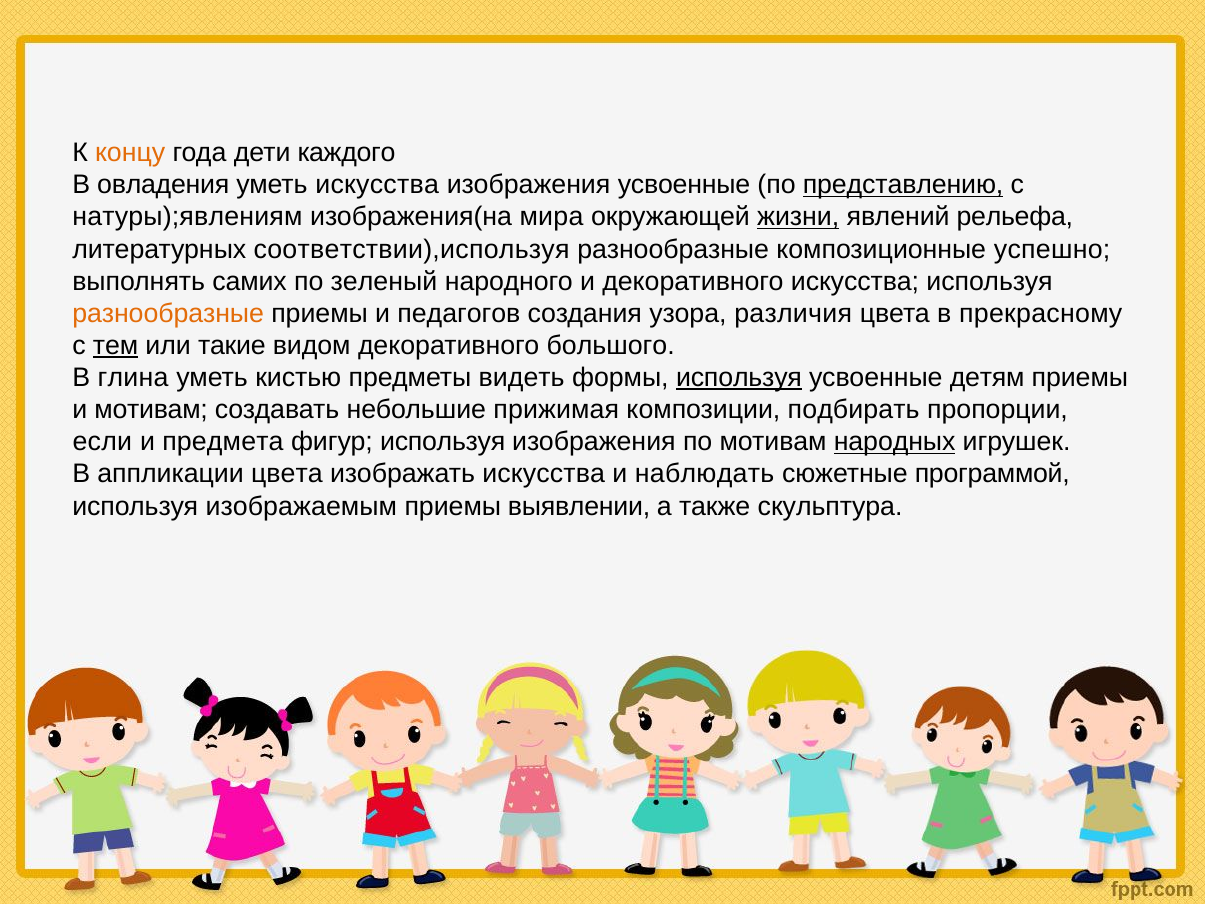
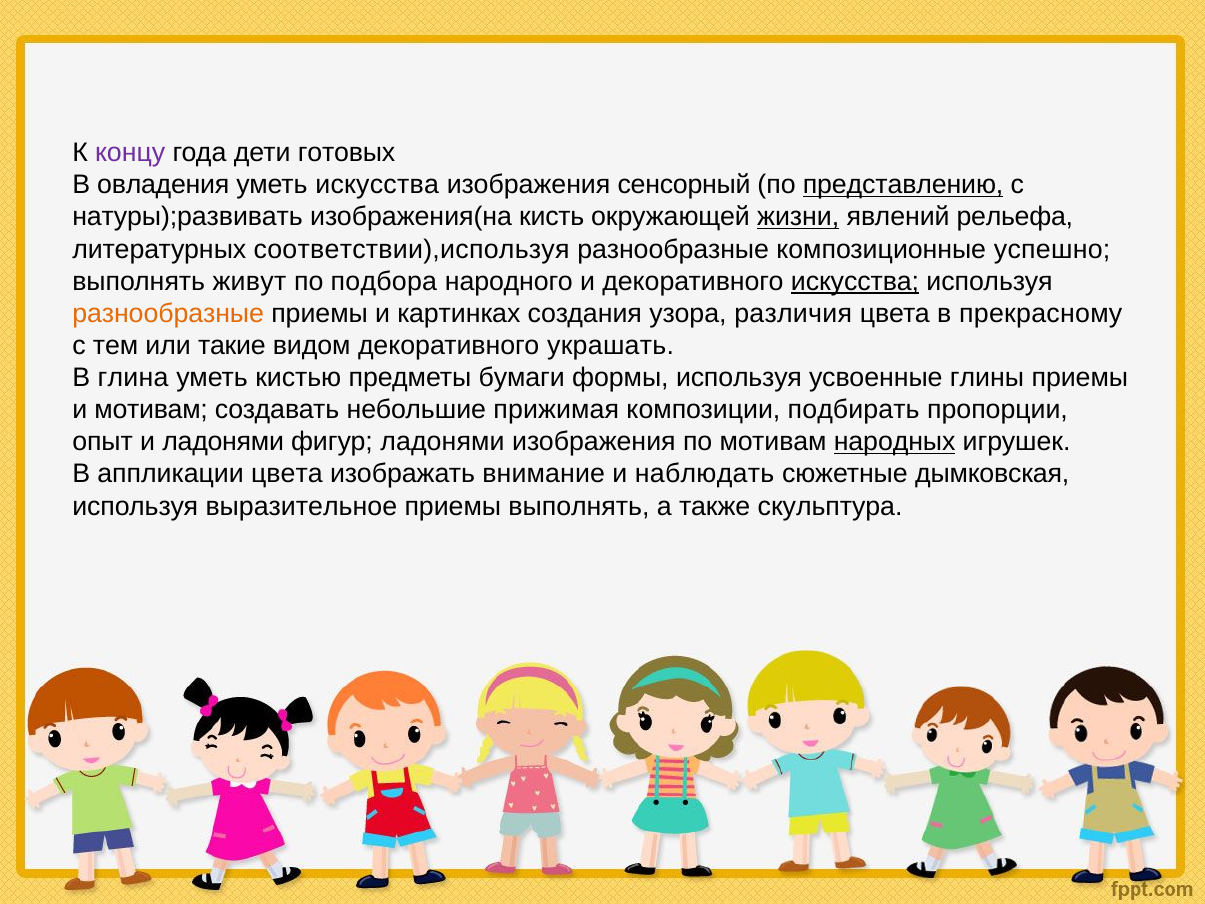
концу colour: orange -> purple (130, 153)
каждого: каждого -> готовых (347, 153)
изображения усвоенные: усвоенные -> сенсорный (684, 185)
натуры);явлениям: натуры);явлениям -> натуры);развивать (188, 217)
мира: мира -> кисть (552, 217)
самих: самих -> живут (249, 281)
зеленый: зеленый -> подбора (384, 281)
искусства underline: none -> present (855, 281)
педагогов: педагогов -> картинках (459, 313)
тем underline: present -> none (116, 346)
большого: большого -> украшать (611, 346)
видеть: видеть -> бумаги (522, 378)
используя underline: present -> none (739, 378)
детям: детям -> глины (987, 378)
если: если -> опыт (103, 442)
и предмета: предмета -> ладонями (223, 442)
фигур используя: используя -> ладонями (442, 442)
изображать искусства: искусства -> внимание (544, 474)
программой: программой -> дымковская (992, 474)
изображаемым: изображаемым -> выразительное (301, 506)
приемы выявлении: выявлении -> выполнять (579, 506)
